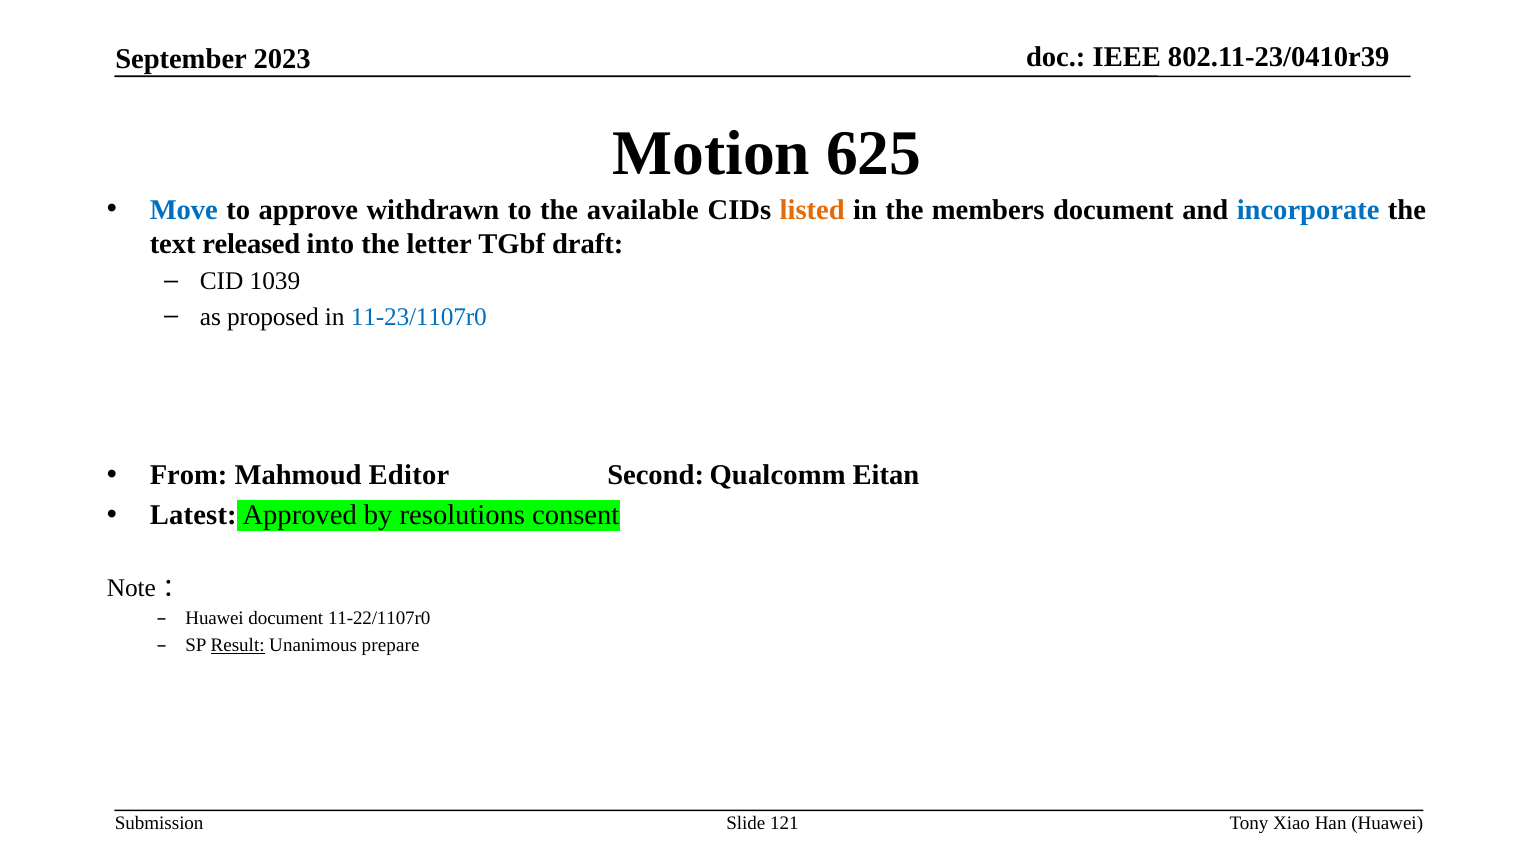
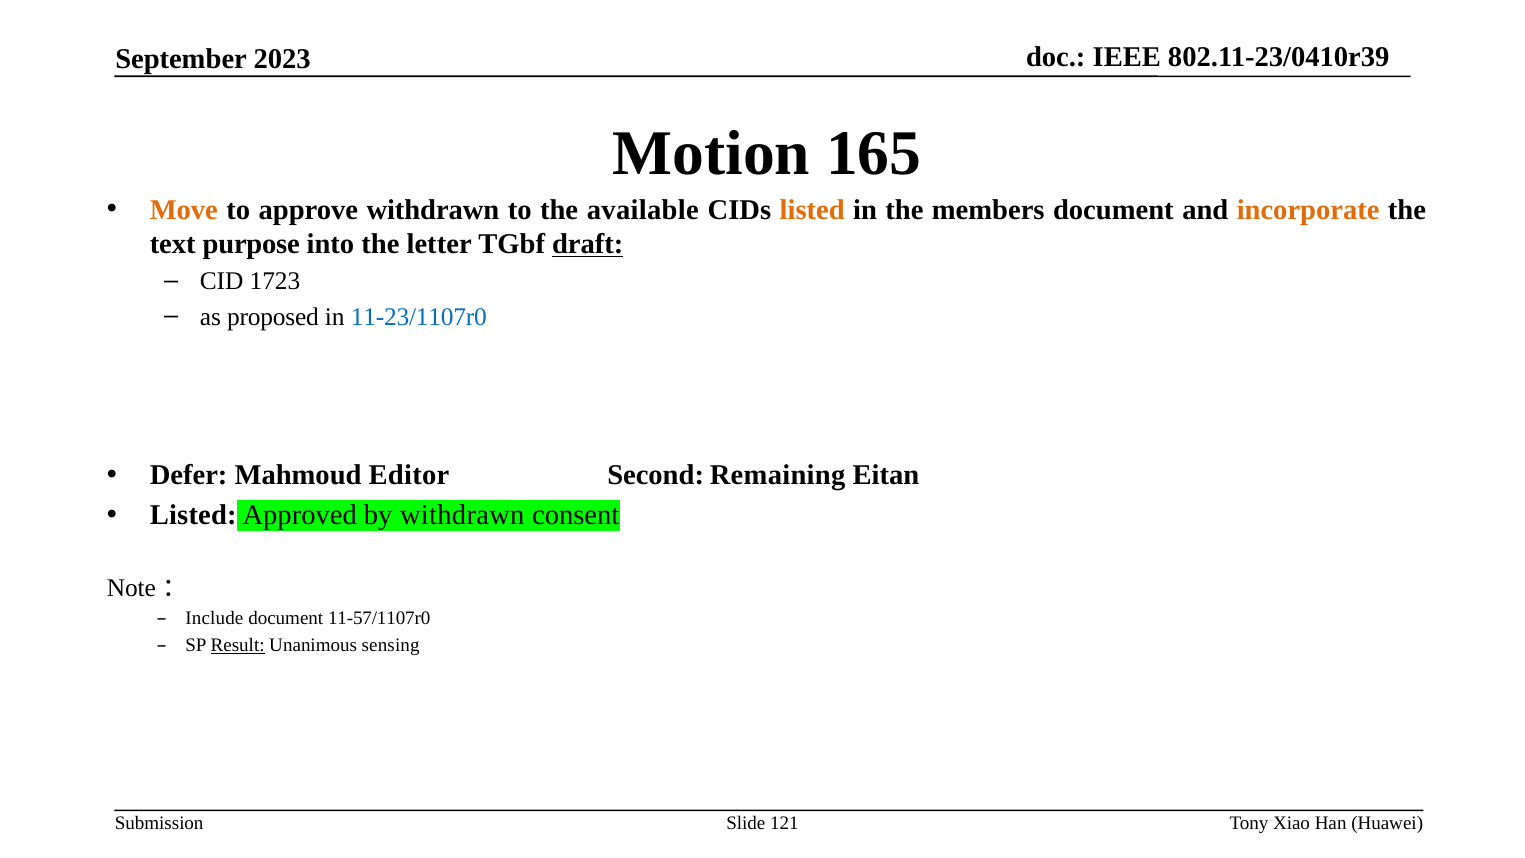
625: 625 -> 165 (874, 153)
Move colour: blue -> orange (184, 210)
incorporate colour: blue -> orange (1308, 210)
released: released -> purpose (251, 244)
draft underline: none -> present (588, 244)
1039: 1039 -> 1723 (275, 281)
From: From -> Defer (189, 475)
Qualcomm: Qualcomm -> Remaining (778, 475)
Latest: Latest -> Listed (193, 515)
by resolutions: resolutions -> withdrawn (462, 515)
Huawei: Huawei -> Include (214, 618)
11-22/1107r0: 11-22/1107r0 -> 11-57/1107r0 (379, 618)
prepare: prepare -> sensing (391, 645)
